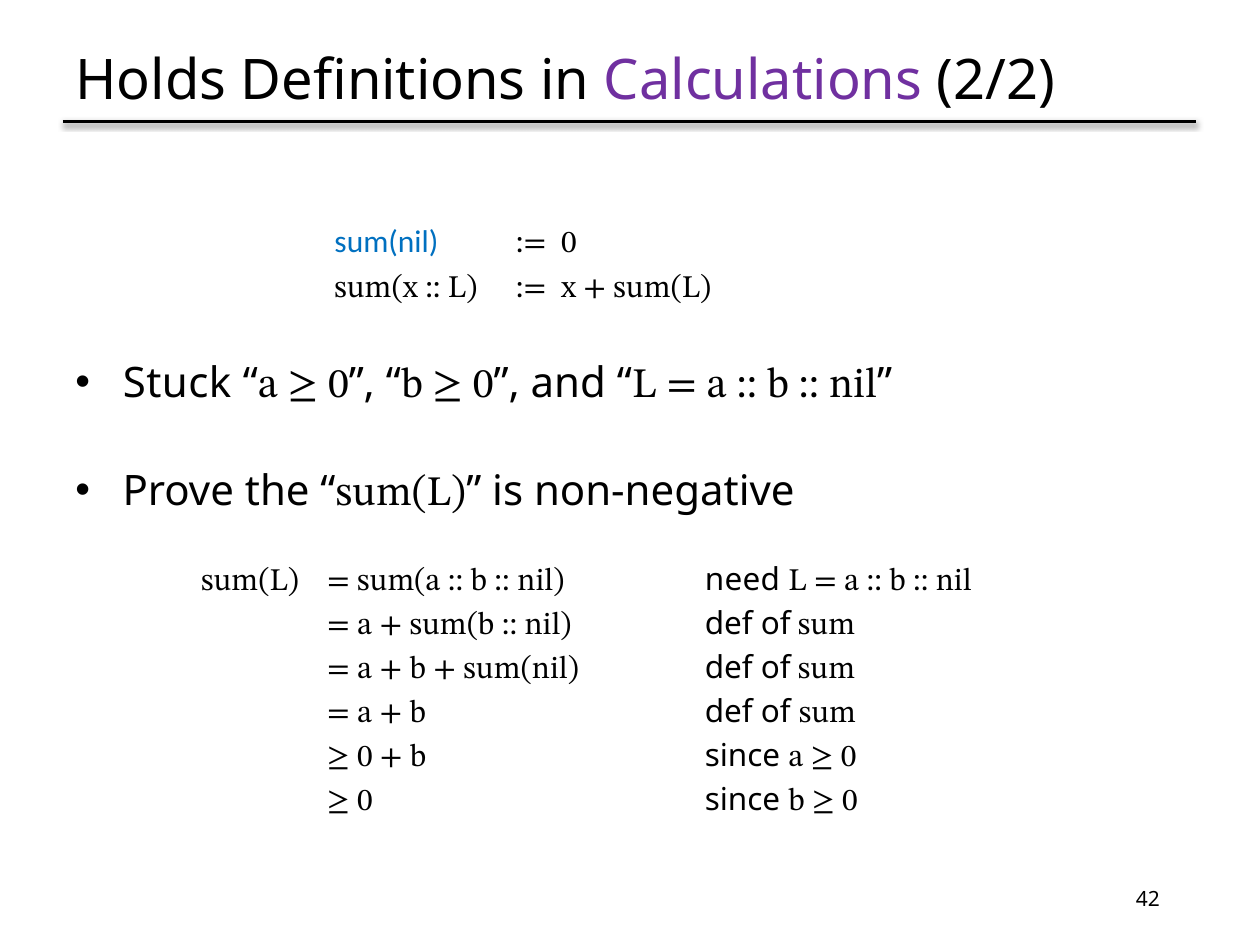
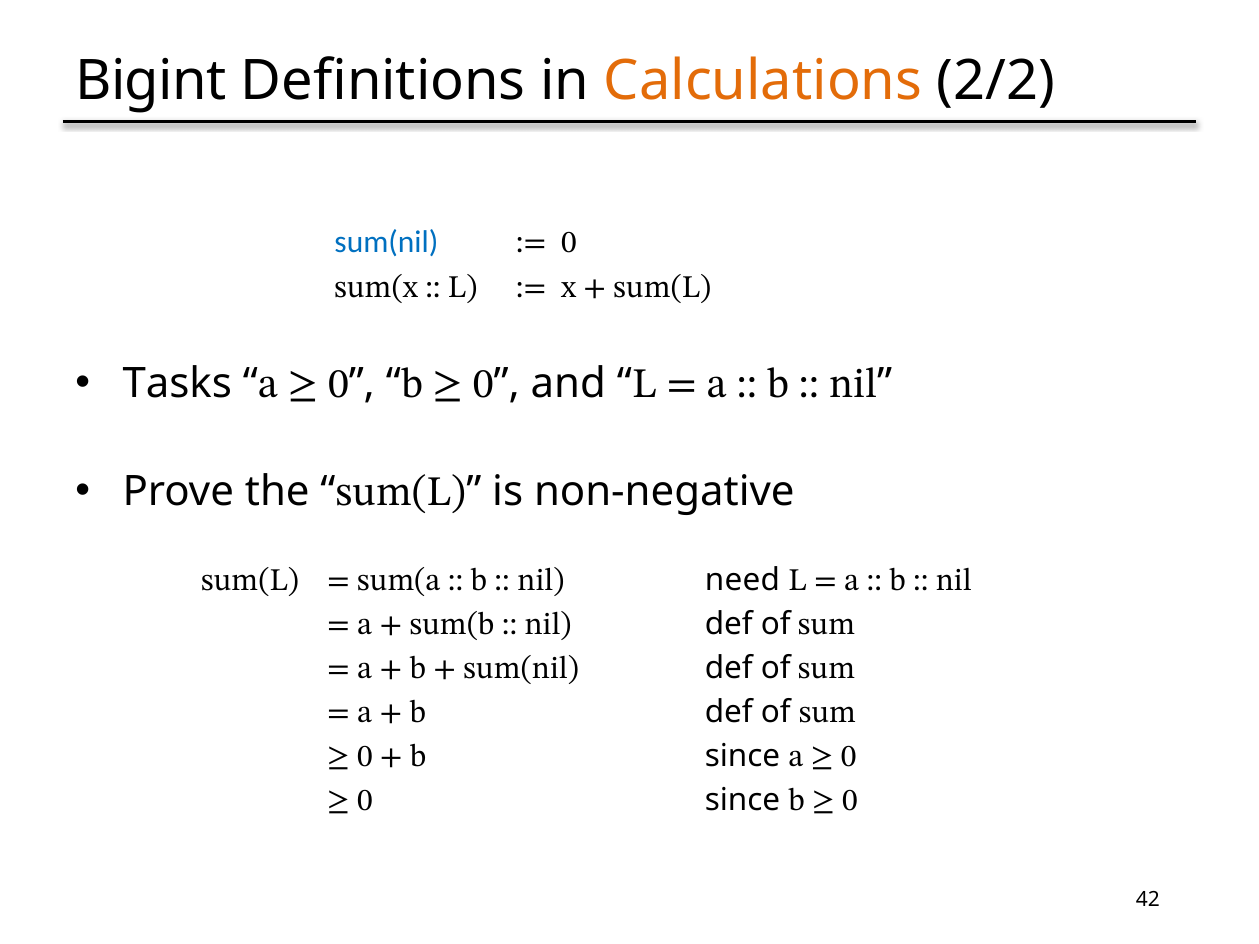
Holds: Holds -> Bigint (151, 82)
Calculations colour: purple -> orange (763, 82)
Stuck: Stuck -> Tasks (177, 384)
